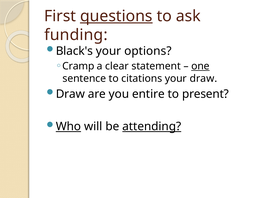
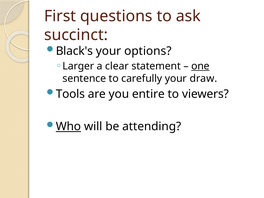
questions underline: present -> none (116, 16)
funding: funding -> succinct (76, 35)
Cramp: Cramp -> Larger (78, 66)
citations: citations -> carefully (142, 78)
Draw: Draw -> Tools (70, 94)
present: present -> viewers (205, 94)
attending underline: present -> none (152, 127)
